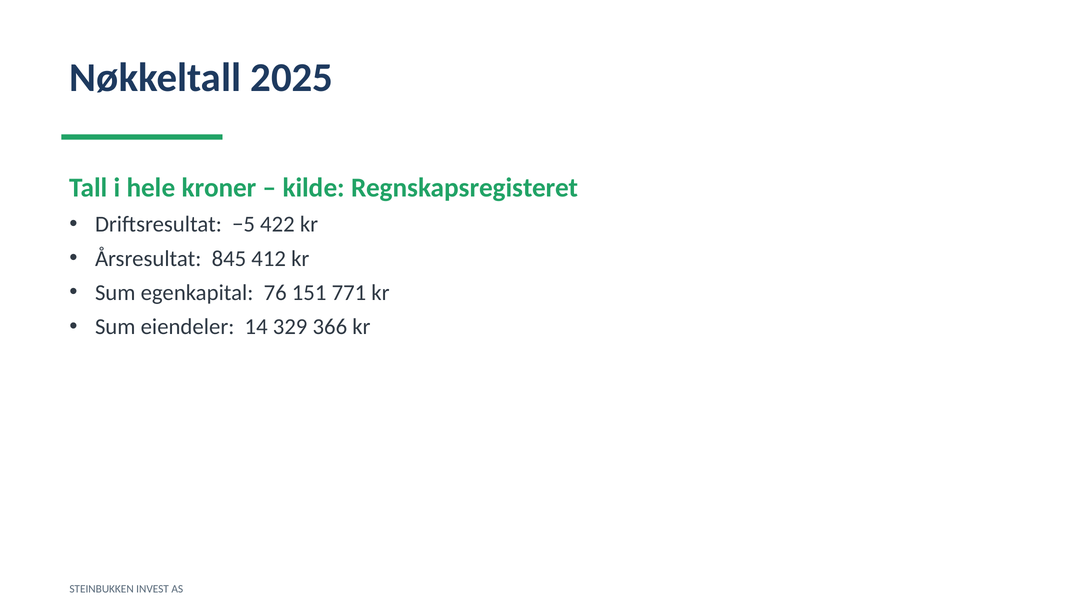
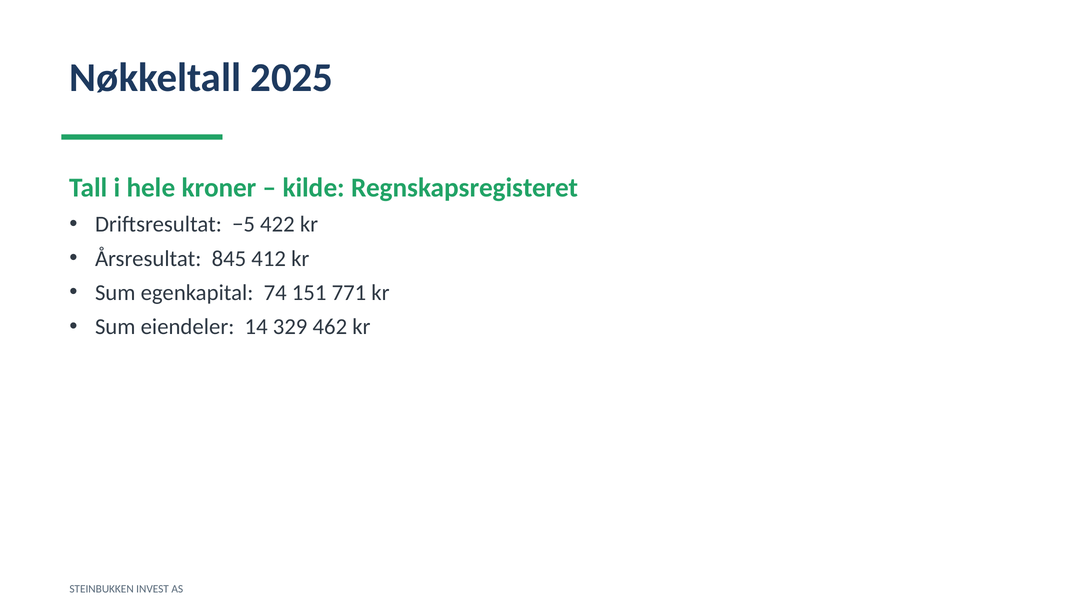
76: 76 -> 74 (275, 293)
366: 366 -> 462 (330, 327)
